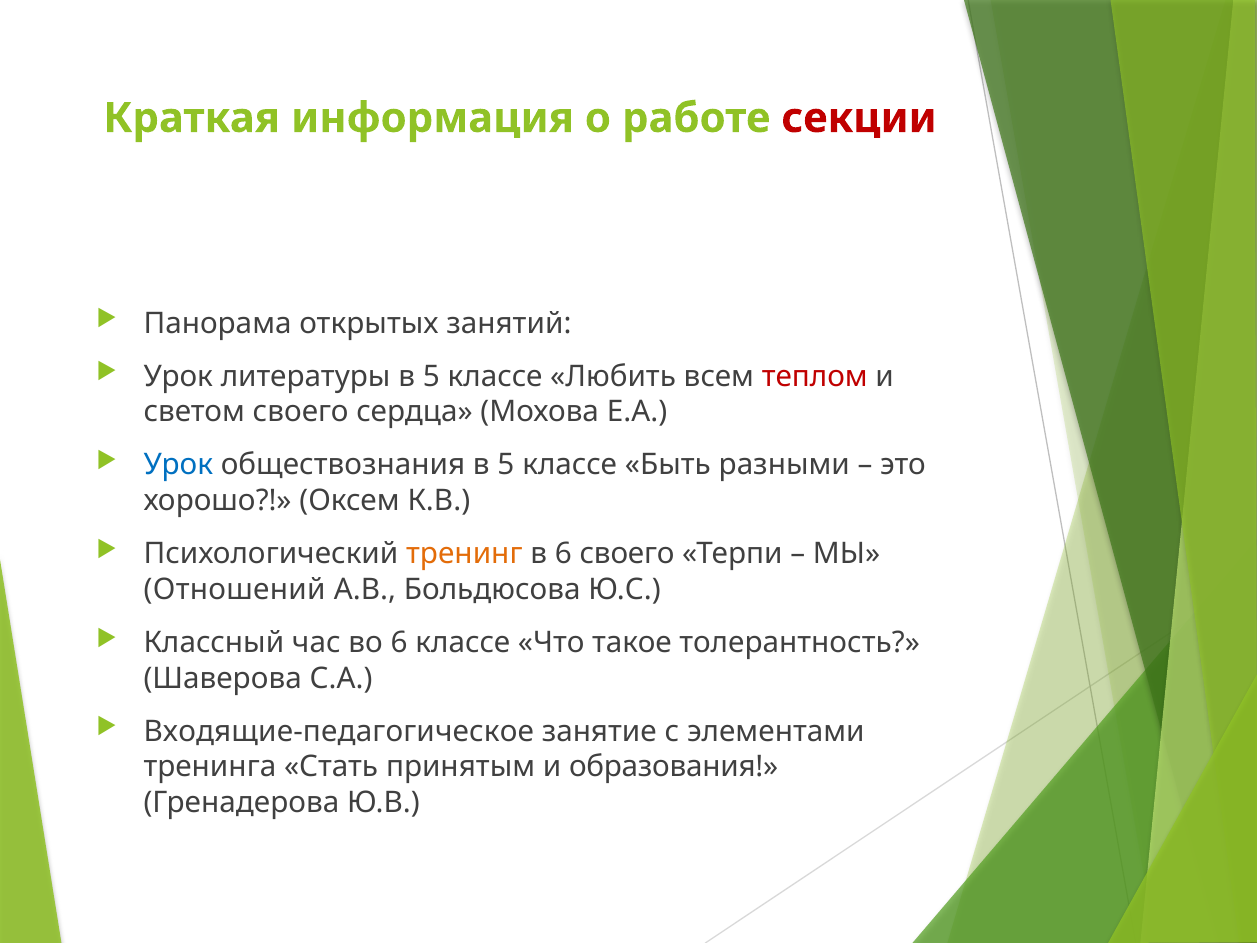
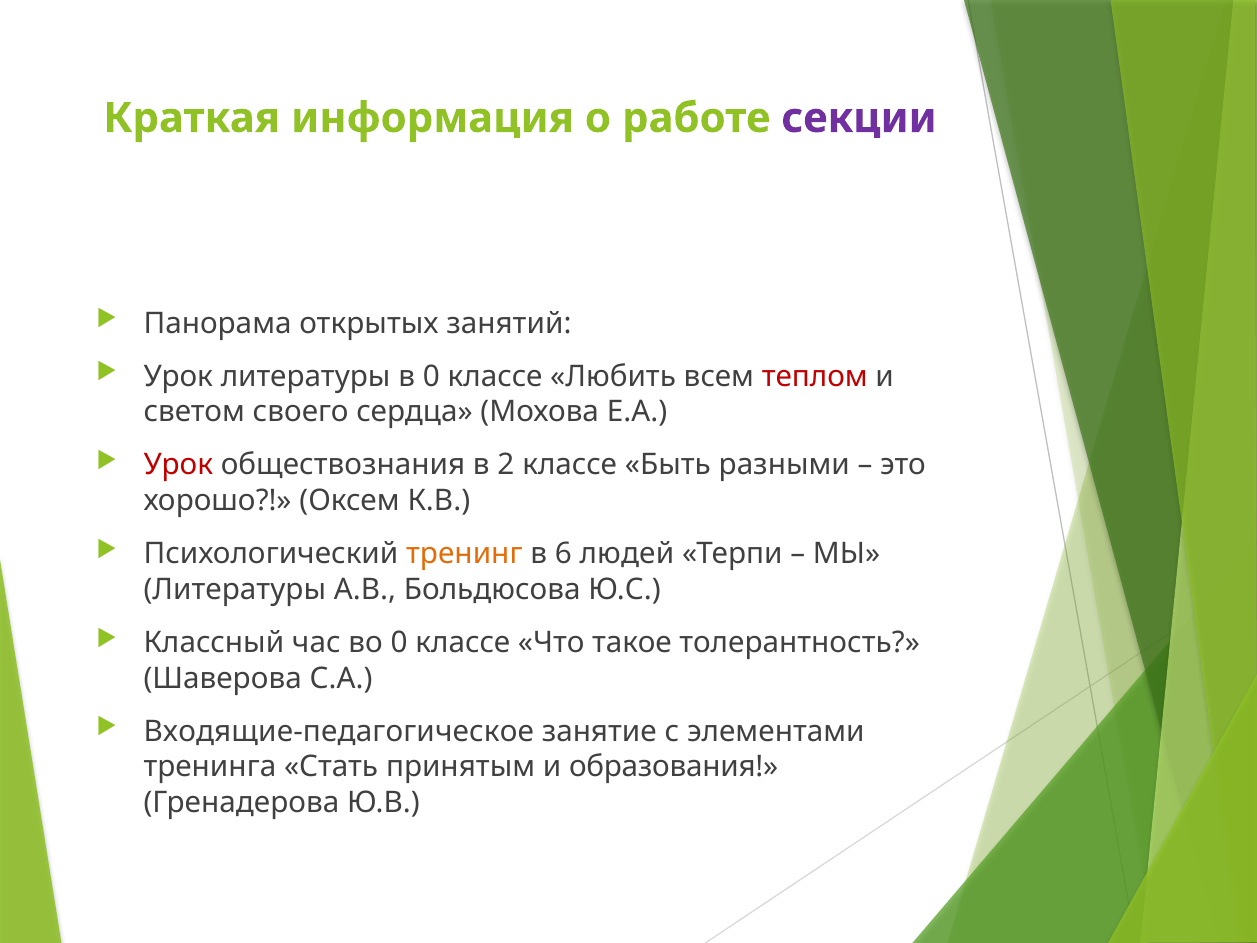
секции colour: red -> purple (859, 118)
литературы в 5: 5 -> 0 (431, 376)
Урок colour: blue -> red (178, 465)
обществознания в 5: 5 -> 2 (506, 465)
6 своего: своего -> людей (627, 554)
Отношений: Отношений -> Литературы (235, 589)
во 6: 6 -> 0 (399, 643)
